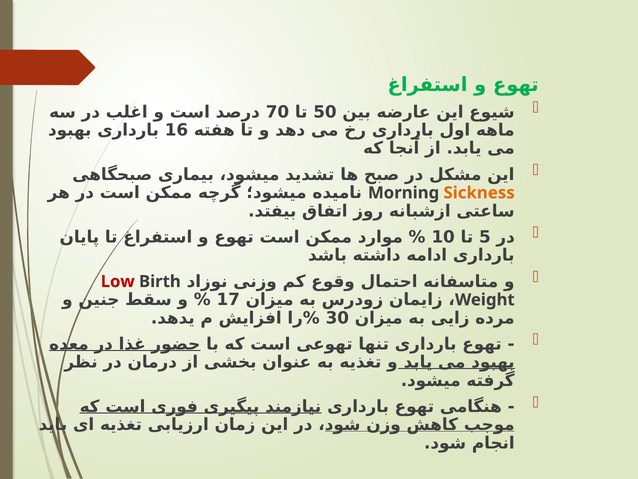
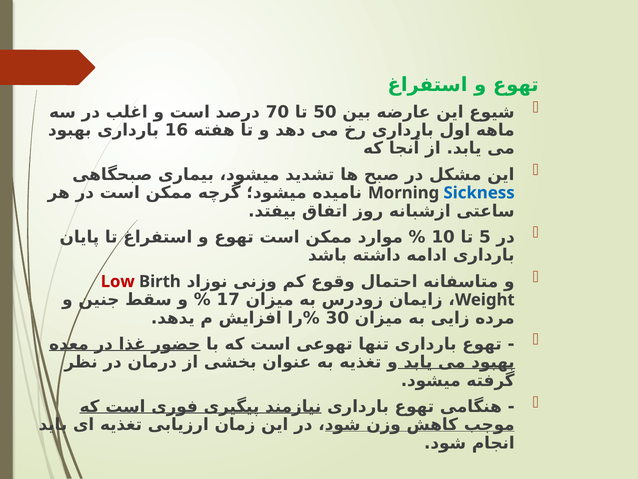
Sickness colour: orange -> blue (479, 193)
